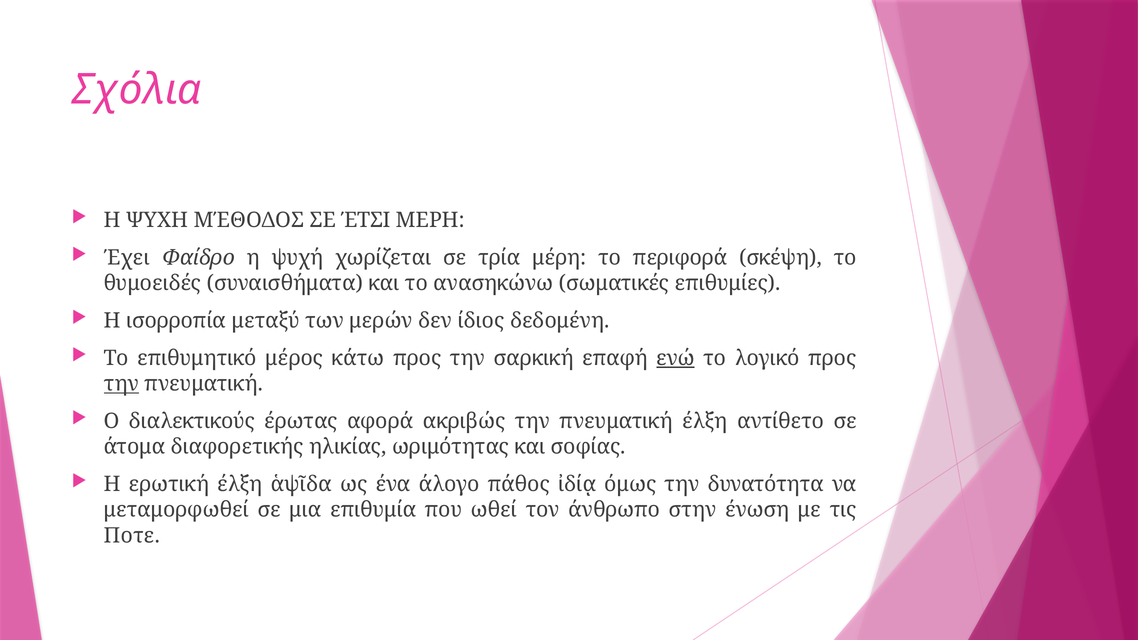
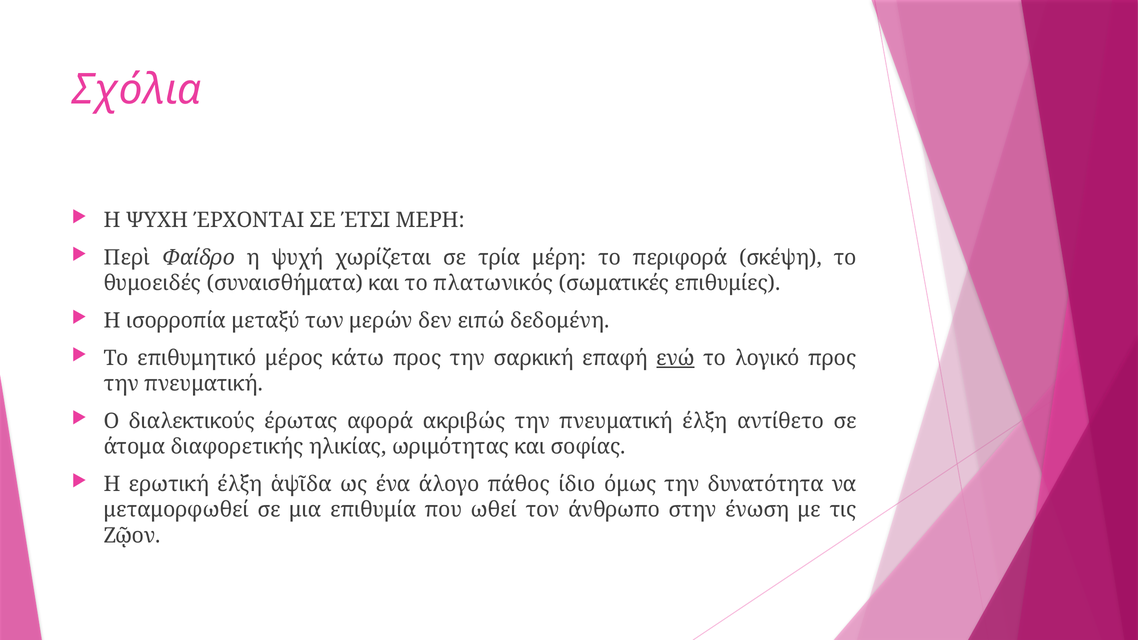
ΜΈΘΟΔΟΣ: ΜΈΘΟΔΟΣ -> ΈΡΧΟΝΤΑΙ (249, 220)
Έχει: Έχει -> Περὶ (127, 258)
ανασηκώνω: ανασηκώνω -> πλατωνικός (493, 283)
ίδιος: ίδιος -> ειπώ (481, 321)
την underline: present -> none (121, 384)
ἰδίᾳ: ἰδίᾳ -> ίδιο (577, 484)
Ποτε: Ποτε -> Ζῷον (132, 536)
